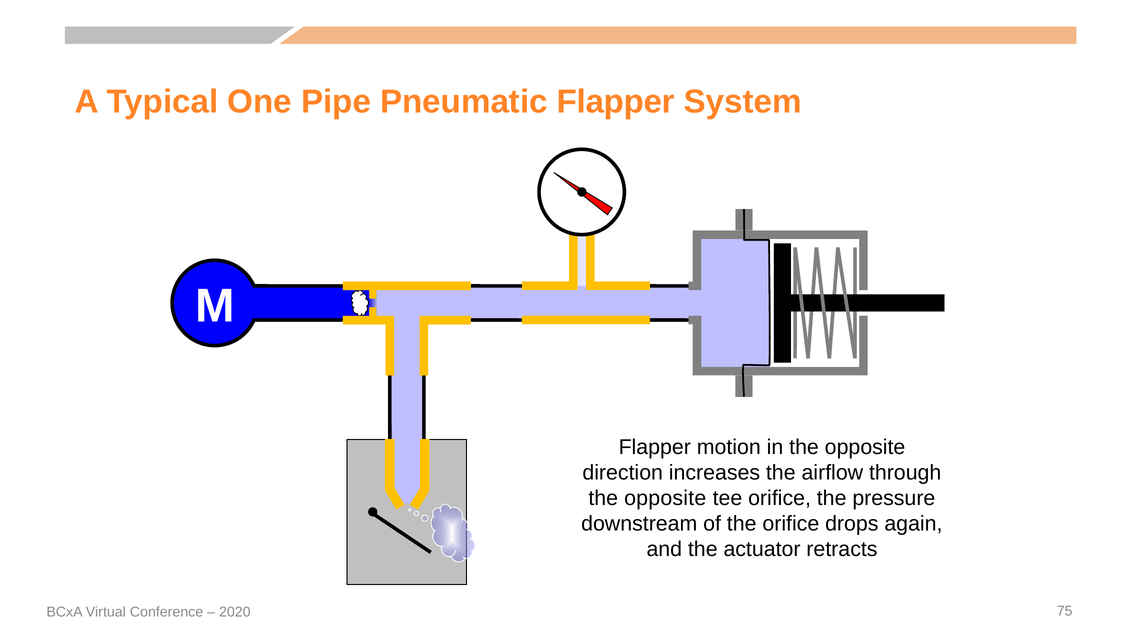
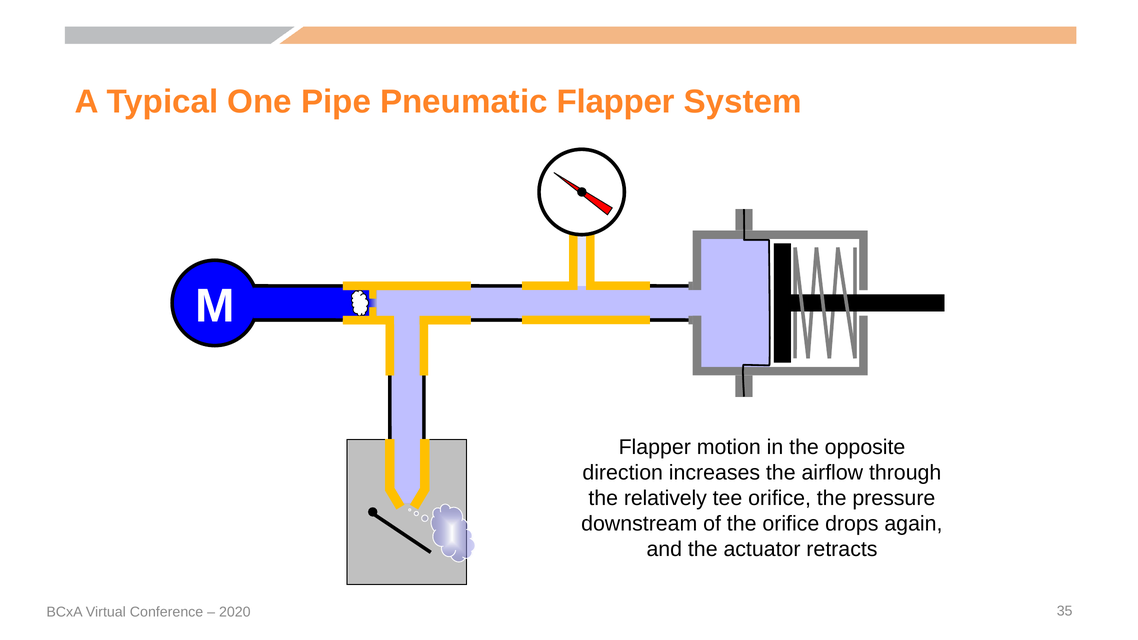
opposite: opposite -> relatively (665, 498)
75: 75 -> 35 (1065, 611)
